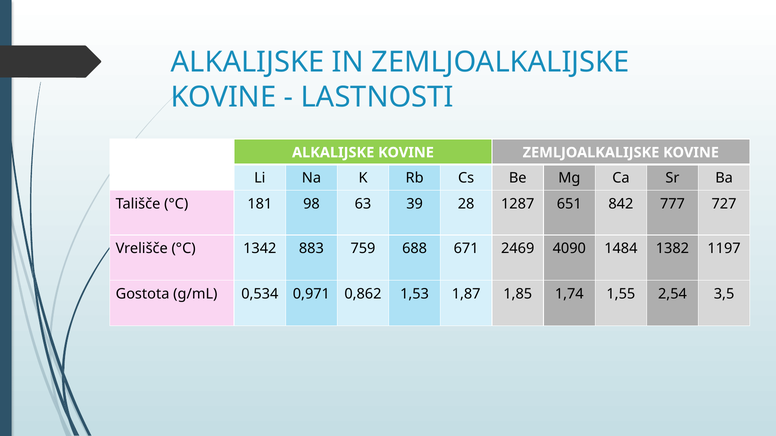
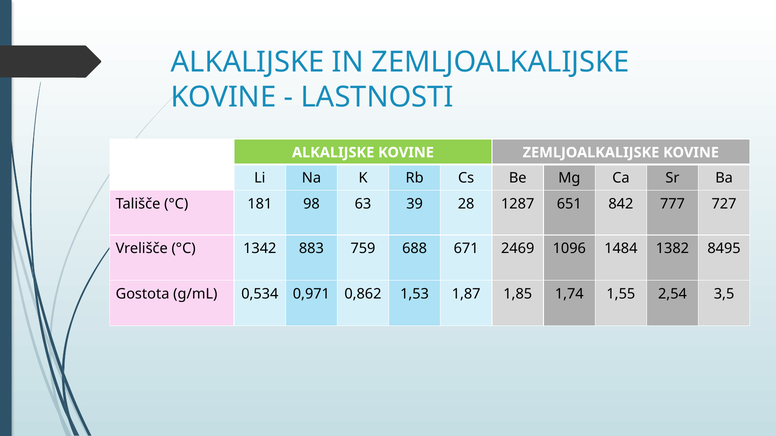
4090: 4090 -> 1096 (569, 249)
1197: 1197 -> 8495 (724, 249)
